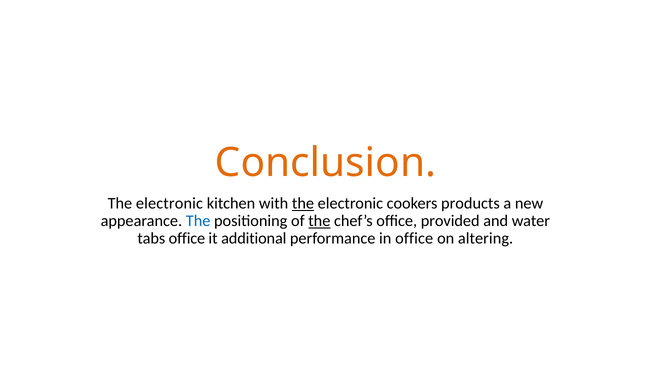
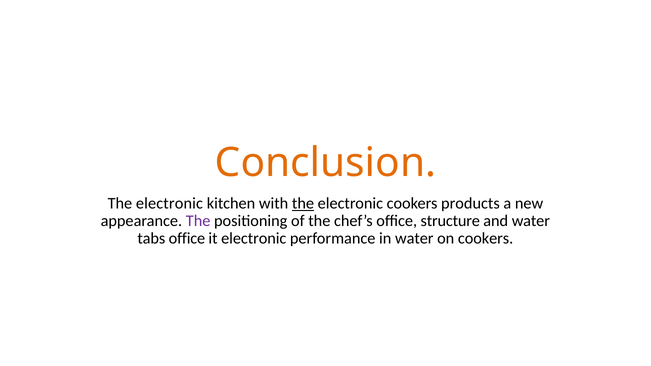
The colour: blue -> purple (198, 221)
the underline: present -> none (319, 221)
provided: provided -> structure (450, 221)
it additional: additional -> electronic (254, 239)
in office: office -> water (414, 239)
on altering: altering -> cookers (486, 239)
